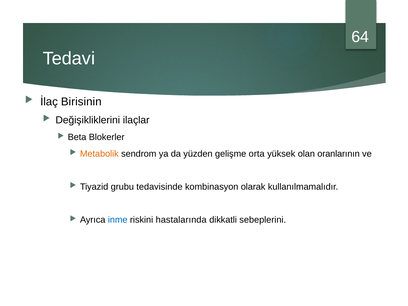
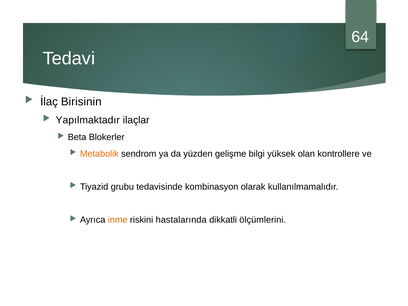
Değişikliklerini: Değişikliklerini -> Yapılmaktadır (88, 120)
orta: orta -> bilgi (257, 154)
oranlarının: oranlarının -> kontrollere (339, 154)
inme colour: blue -> orange (118, 220)
sebeplerini: sebeplerini -> ölçümlerini (263, 220)
